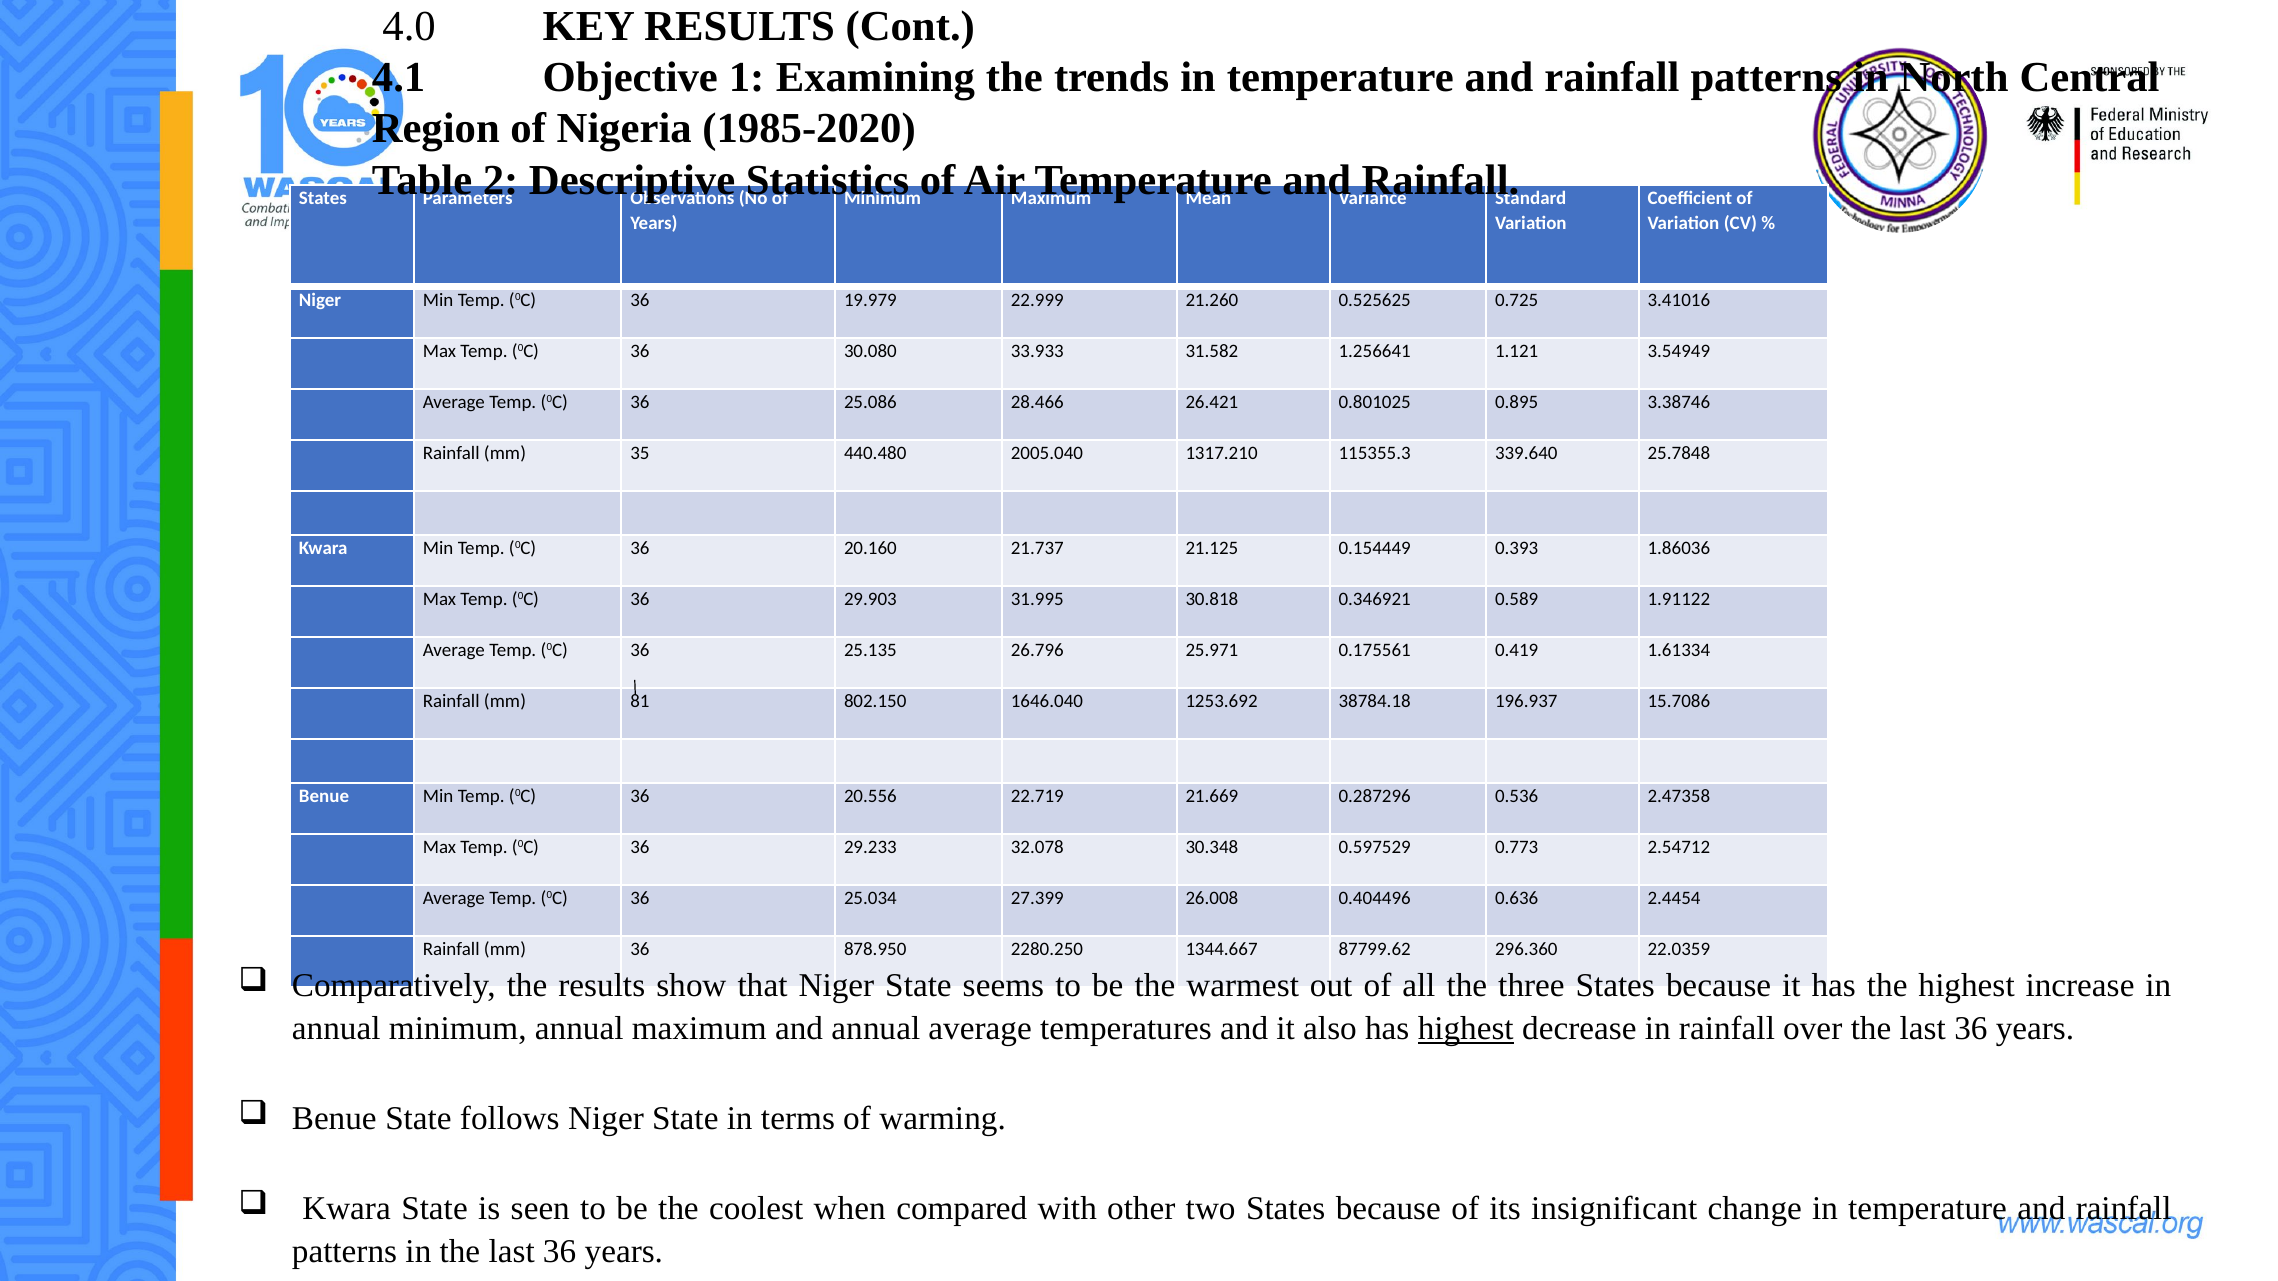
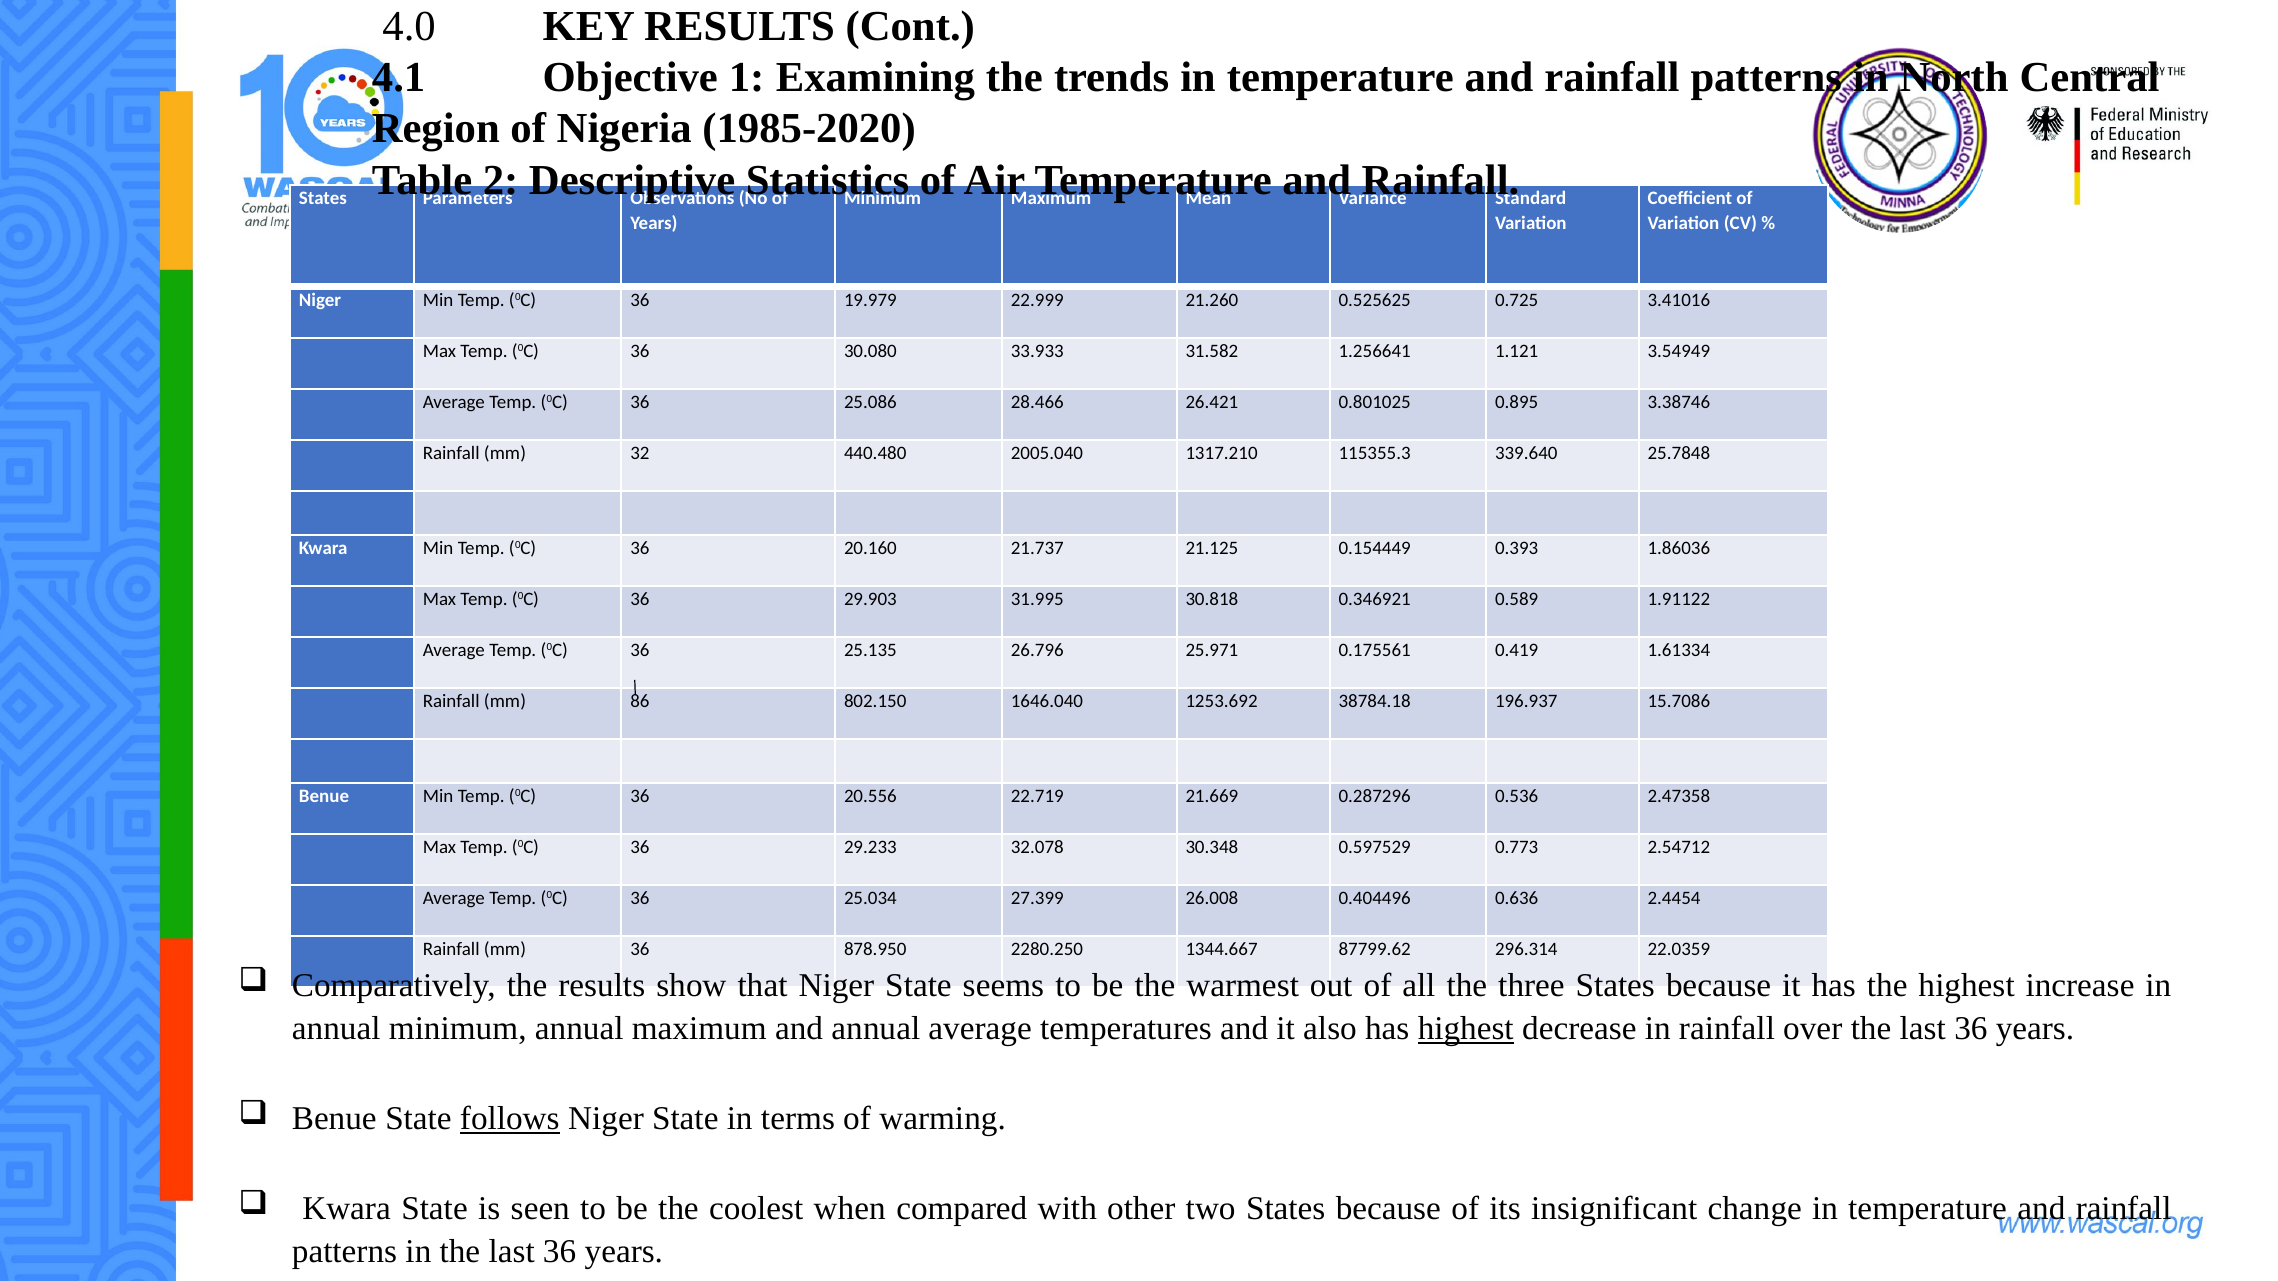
35: 35 -> 32 (640, 453)
81: 81 -> 86 (640, 701)
296.360: 296.360 -> 296.314 (1526, 950)
follows underline: none -> present (510, 1119)
